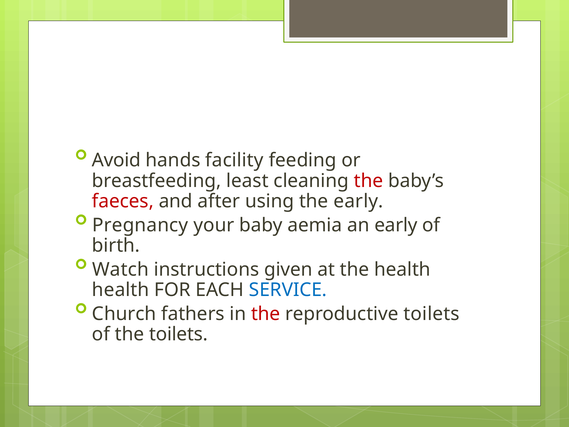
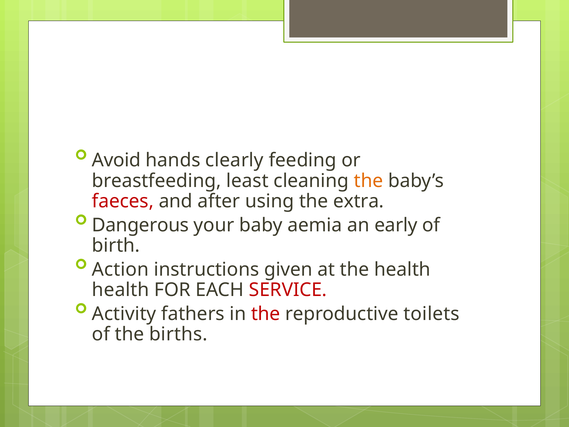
facility: facility -> clearly (234, 160)
the colour: red -> orange (368, 181)
the early: early -> extra (359, 201)
Pregnancy: Pregnancy -> Dangerous (140, 225)
Watch: Watch -> Action (120, 269)
SERVICE colour: blue -> red (288, 290)
Church: Church -> Activity (124, 314)
the toilets: toilets -> births (178, 334)
